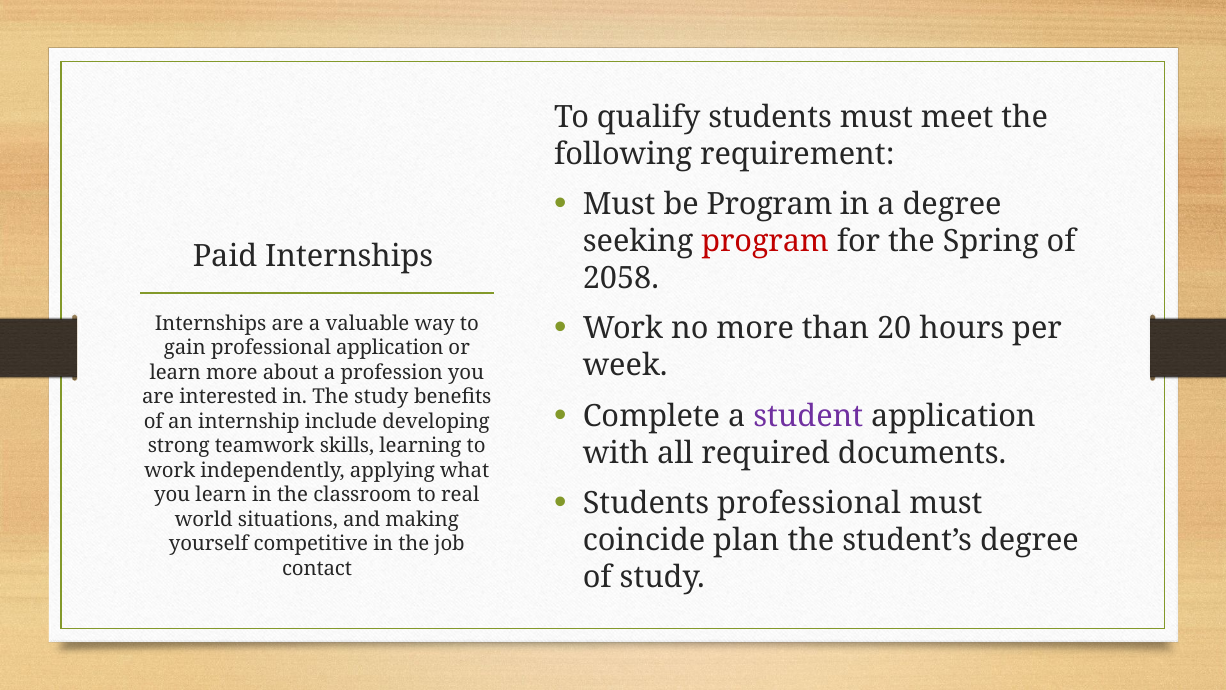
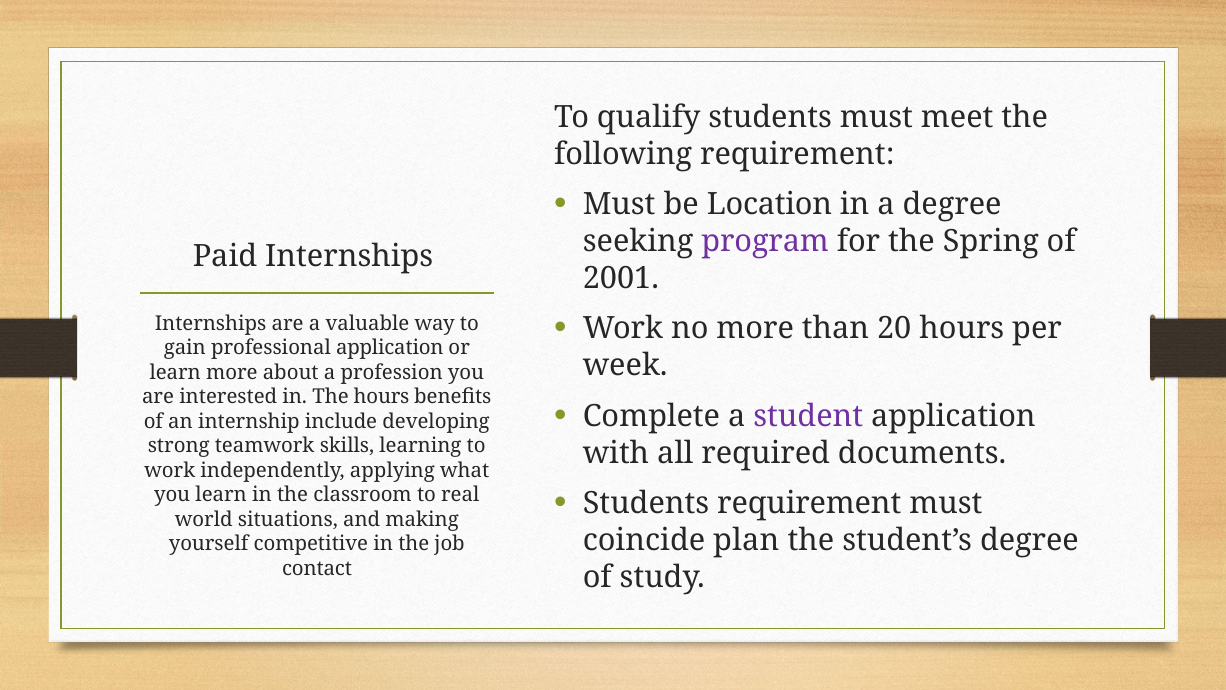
be Program: Program -> Location (769, 204)
program colour: red -> purple (765, 241)
2058: 2058 -> 2001 (621, 278)
The study: study -> hours (382, 397)
Students professional: professional -> requirement (809, 503)
